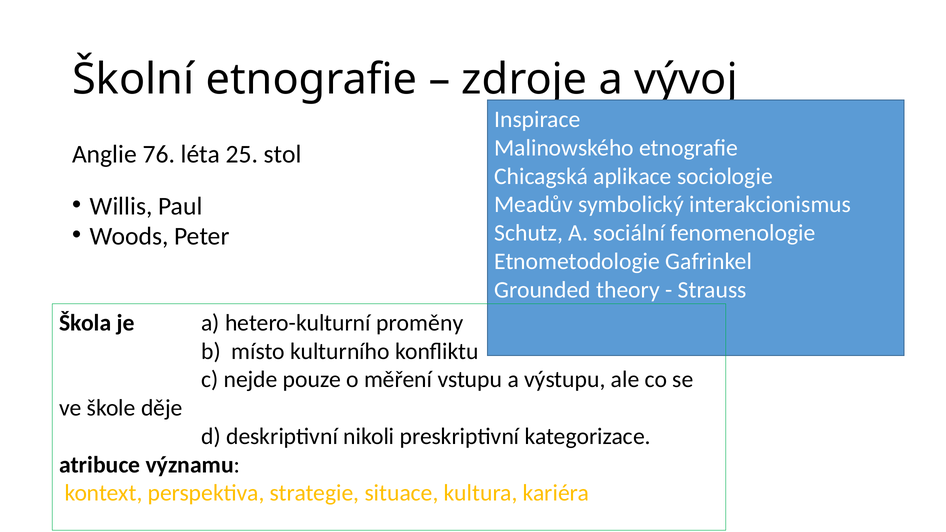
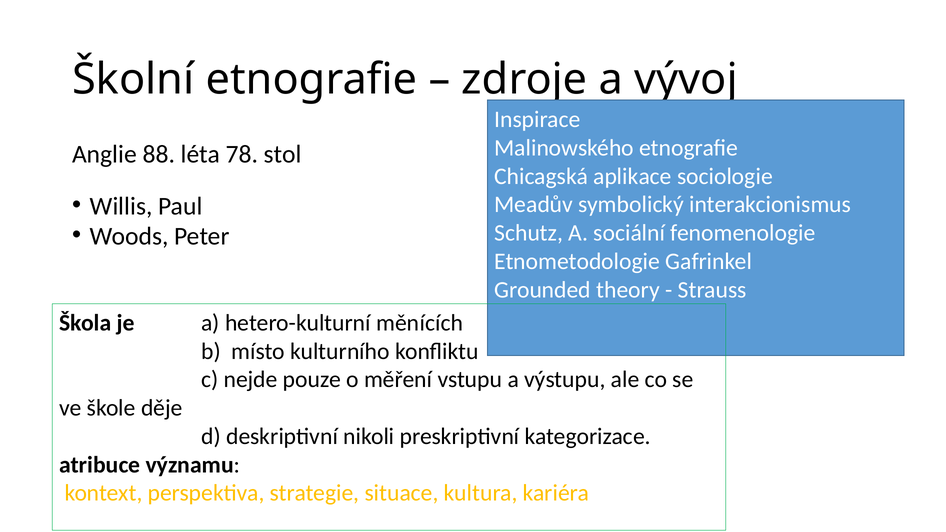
76: 76 -> 88 (159, 154)
25: 25 -> 78 (242, 154)
proměny: proměny -> měnících (420, 323)
